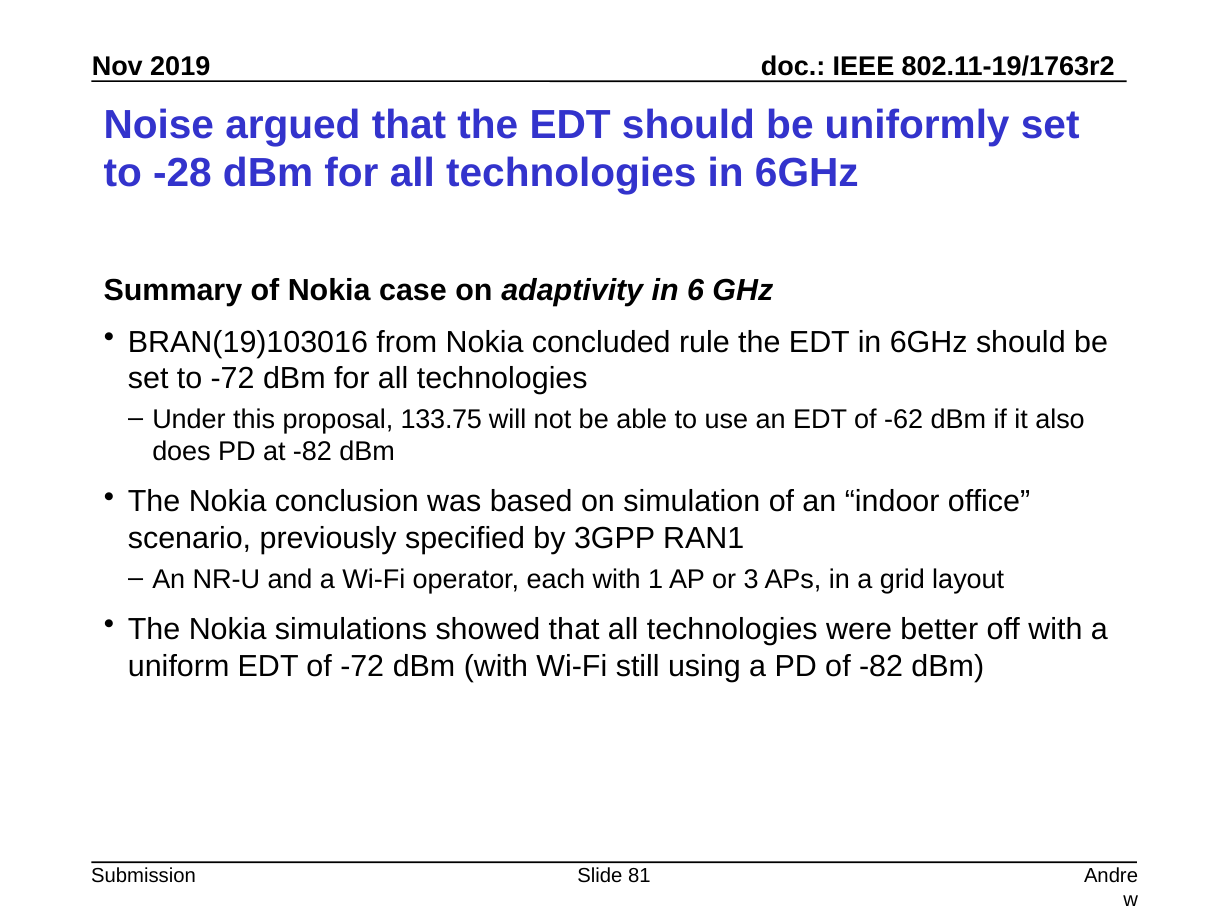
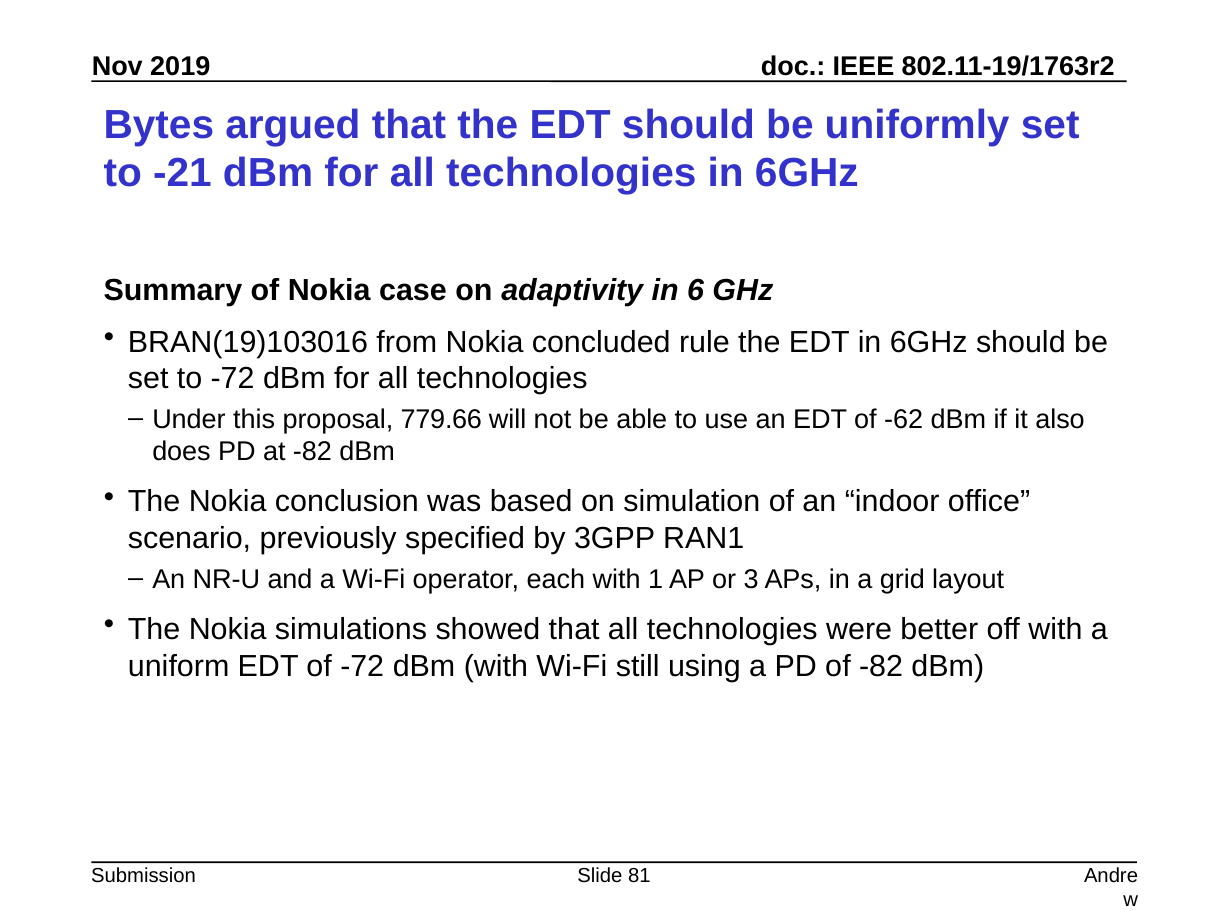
Noise: Noise -> Bytes (159, 125)
-28: -28 -> -21 (182, 173)
133.75: 133.75 -> 779.66 (441, 420)
